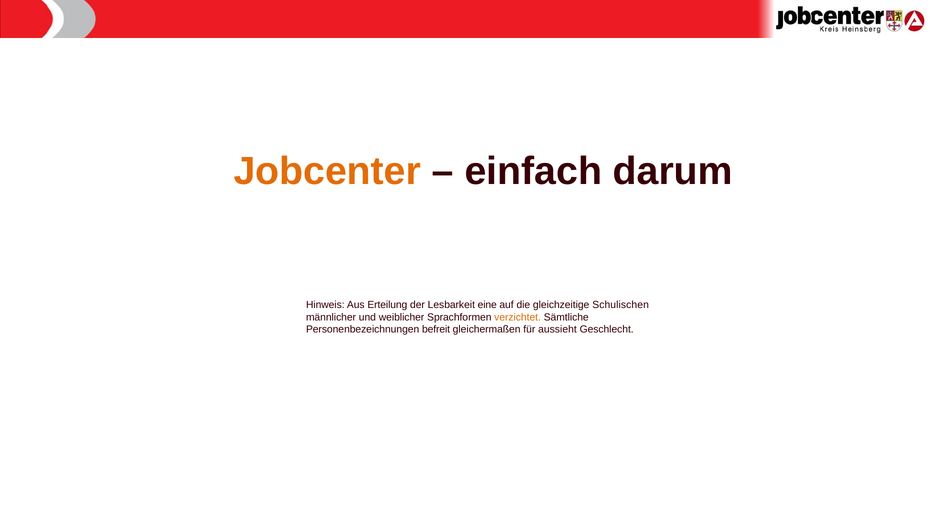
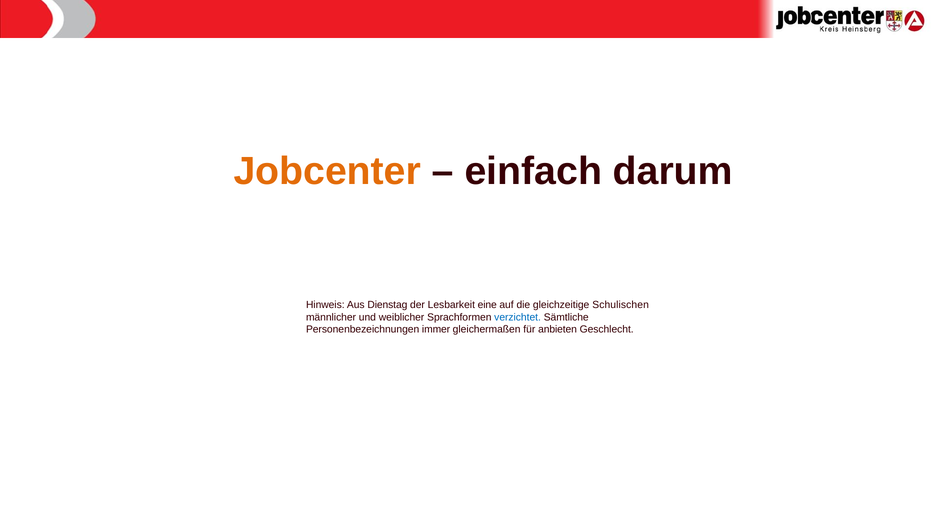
Erteilung: Erteilung -> Dienstag (387, 305)
verzichtet colour: orange -> blue (518, 317)
befreit: befreit -> immer (436, 330)
aussieht: aussieht -> anbieten (558, 330)
